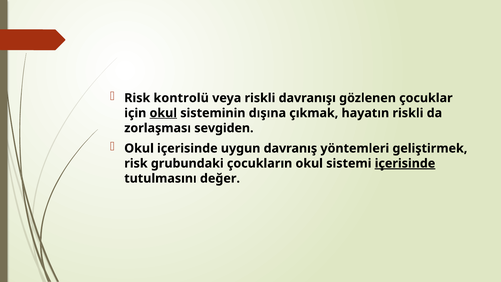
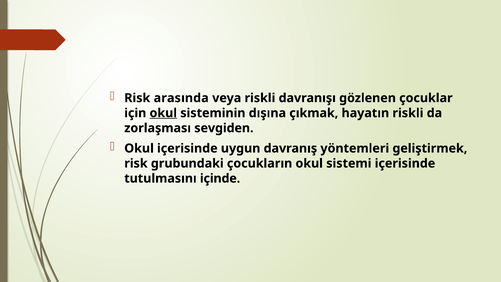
kontrolü: kontrolü -> arasında (181, 98)
içerisinde underline: present -> none (405, 163)
değer: değer -> içinde (220, 178)
